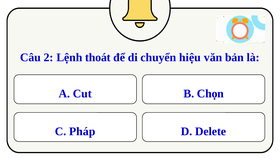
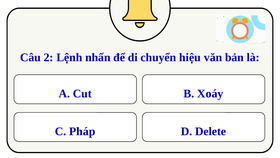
thoát: thoát -> nhấn (98, 57)
Chọn: Chọn -> Xoáy (210, 93)
